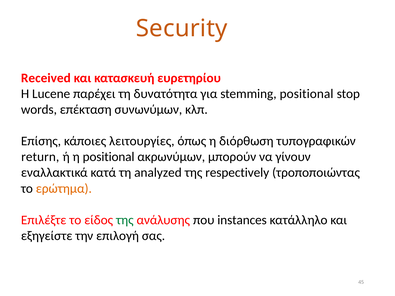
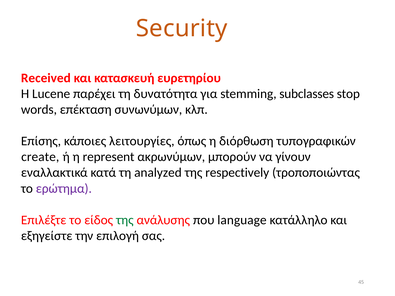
stemming positional: positional -> subclasses (307, 94)
return: return -> create (40, 157)
η positional: positional -> represent (109, 157)
ερώτημα colour: orange -> purple (64, 189)
instances: instances -> language (242, 220)
